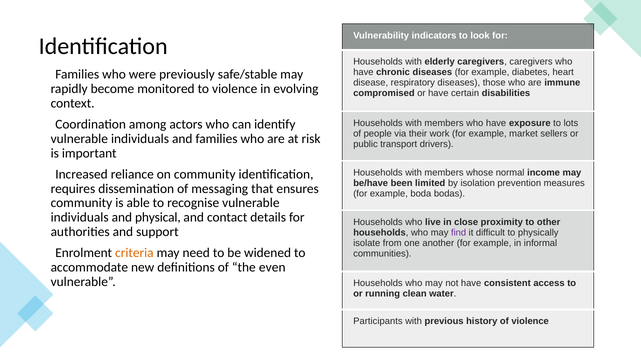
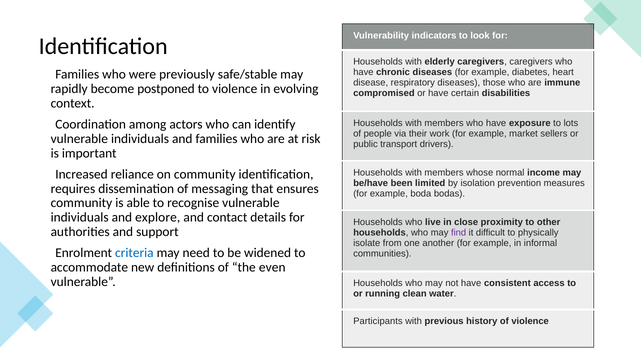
monitored: monitored -> postponed (166, 89)
physical: physical -> explore (158, 218)
criteria colour: orange -> blue (134, 253)
